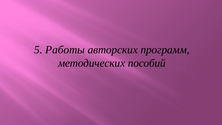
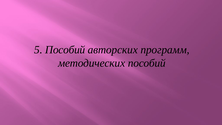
5 Работы: Работы -> Пособий (65, 50)
